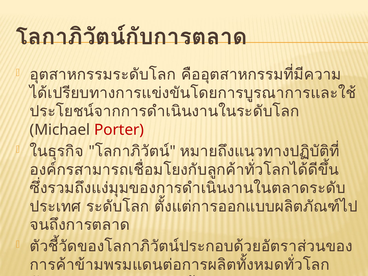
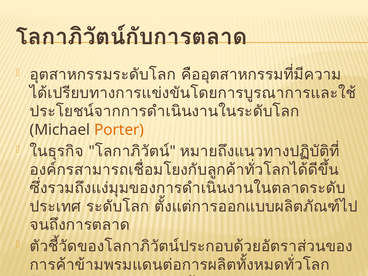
Porter colour: red -> orange (119, 130)
